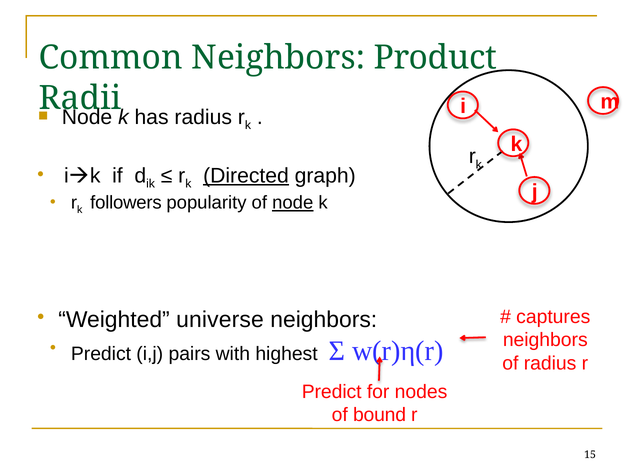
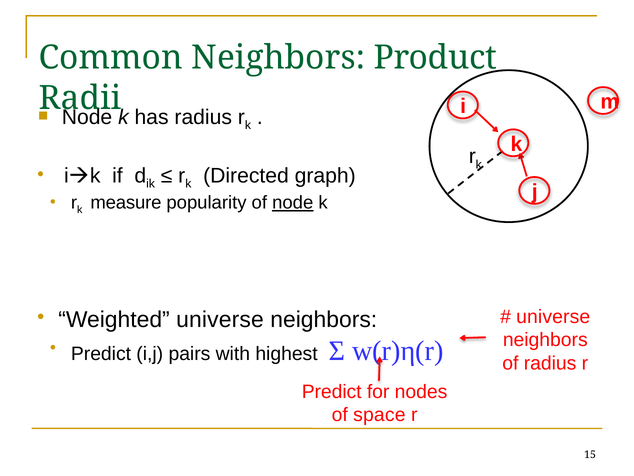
Directed underline: present -> none (246, 175)
followers: followers -> measure (126, 203)
captures: captures -> universe (553, 316)
bound: bound -> space (379, 414)
